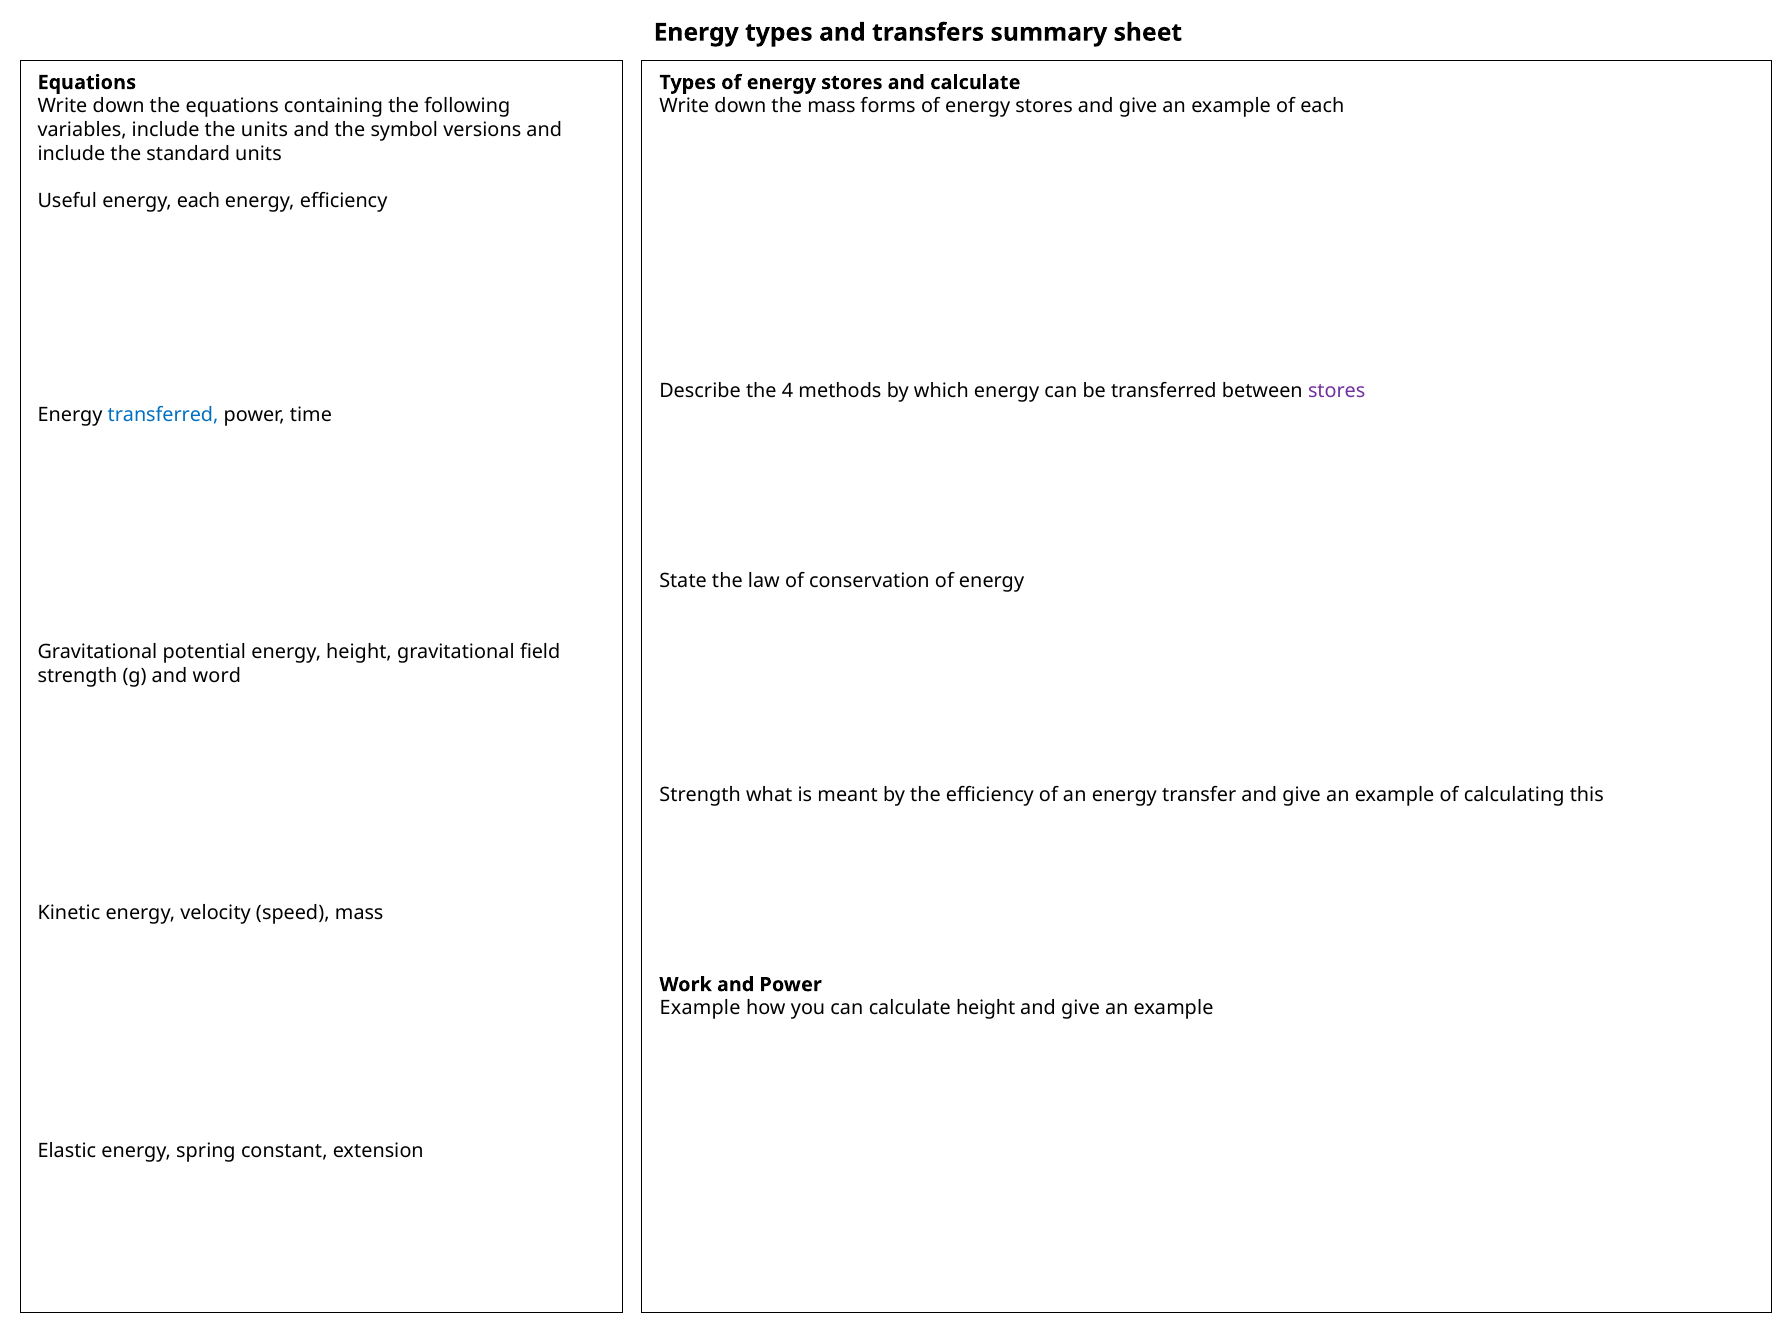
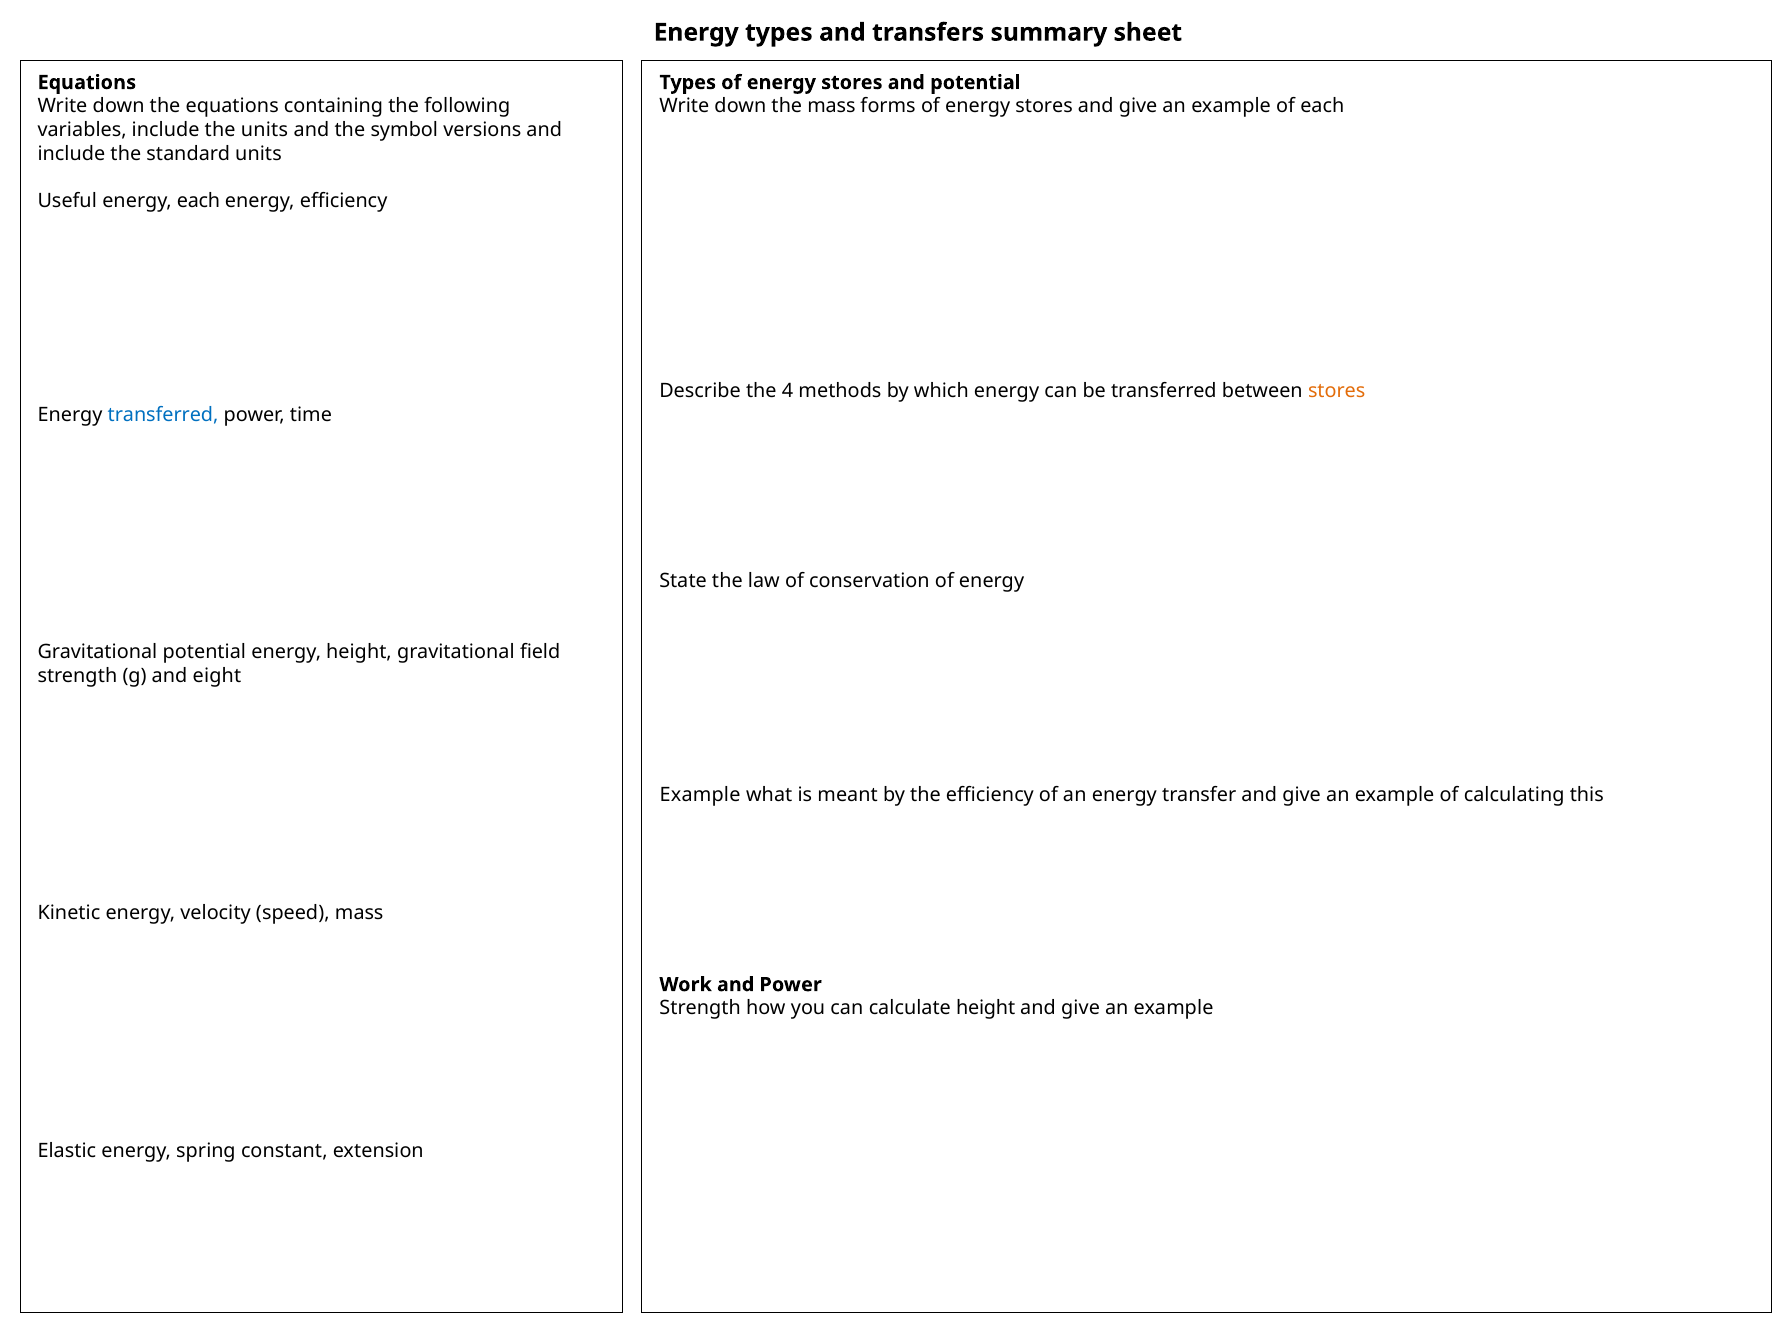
and calculate: calculate -> potential (975, 83)
stores colour: purple -> orange (1337, 391)
word: word -> eight (217, 676)
Strength: Strength -> Example (700, 795)
Example: Example -> Strength (700, 1009)
